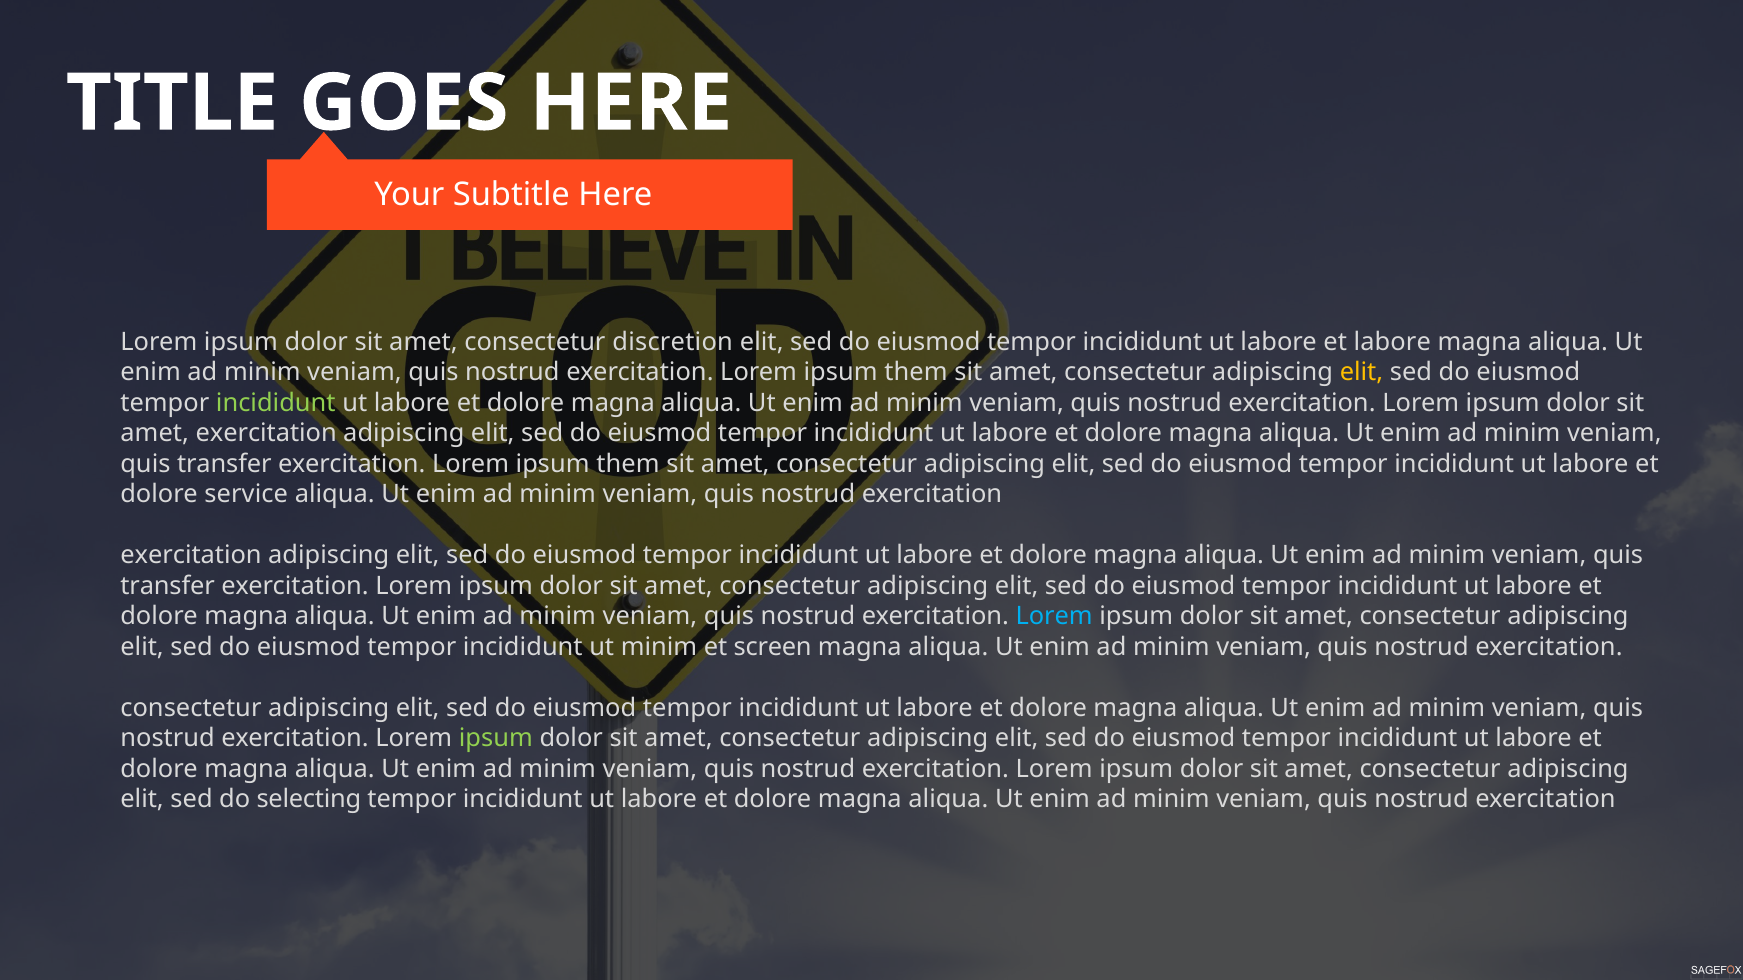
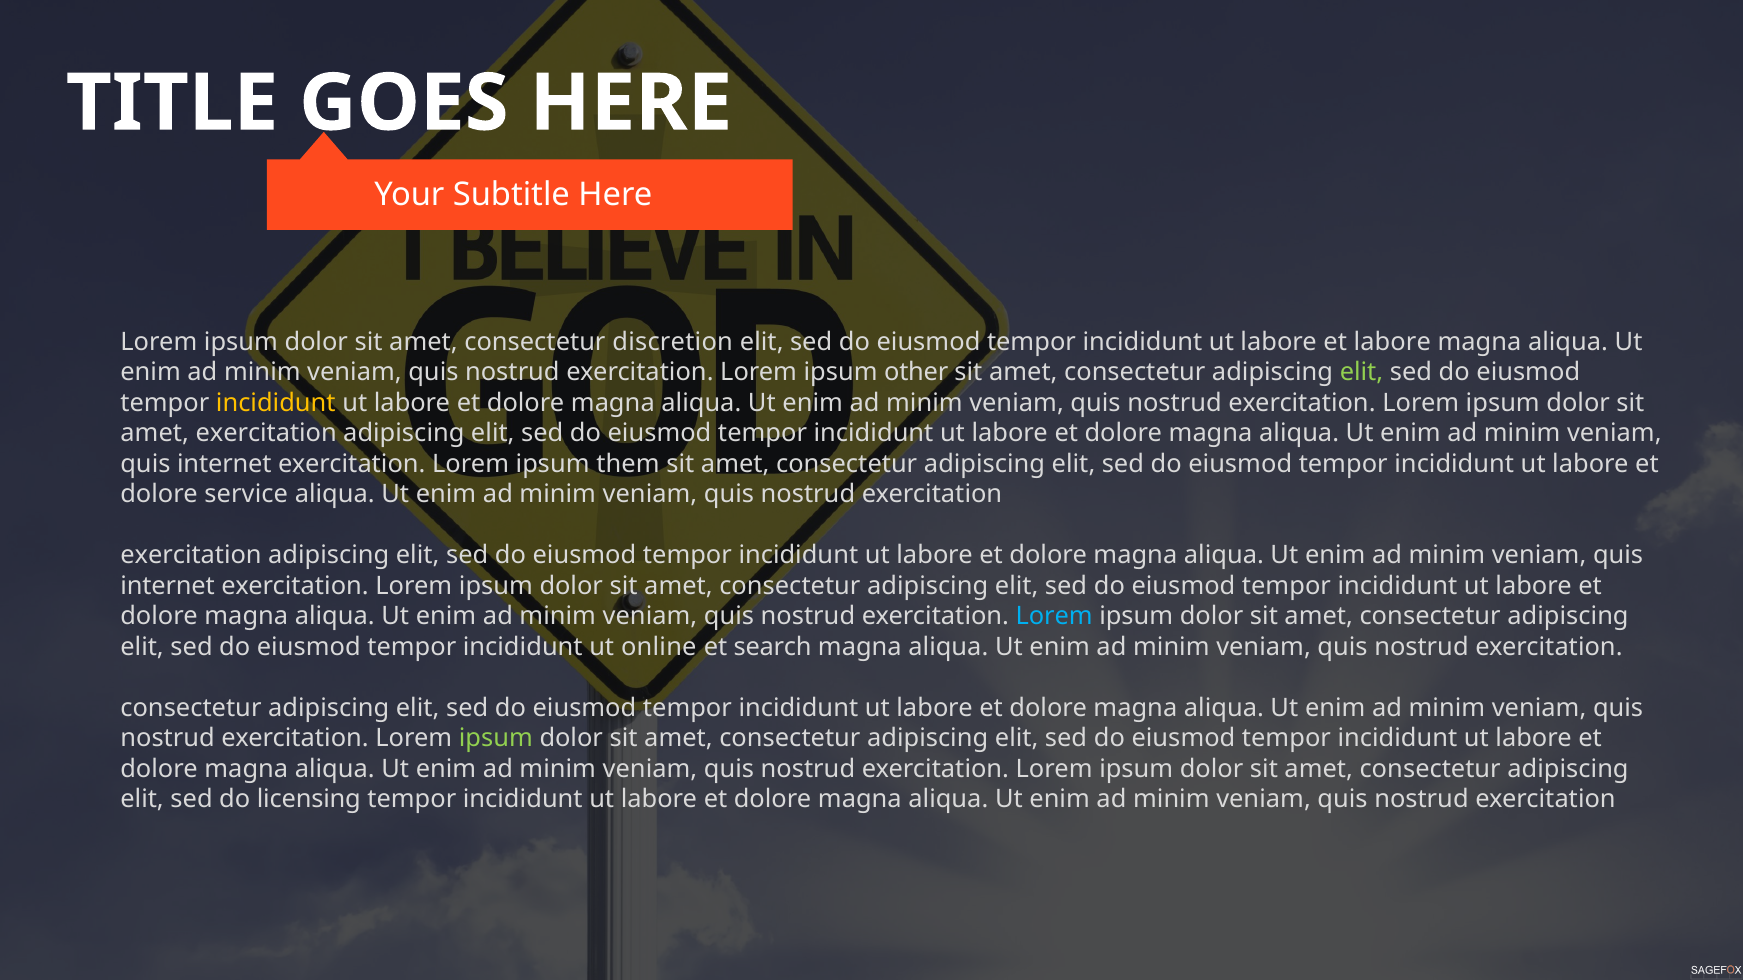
them: them -> other (916, 372)
elit colour: yellow -> light green (1361, 372)
incididunt colour: light green -> yellow (276, 403)
transfer: transfer -> internet (224, 464)
transfer: transfer -> internet (168, 586)
ut minim: minim -> online (659, 647)
screen: screen -> search (773, 647)
selecting: selecting -> licensing (309, 800)
